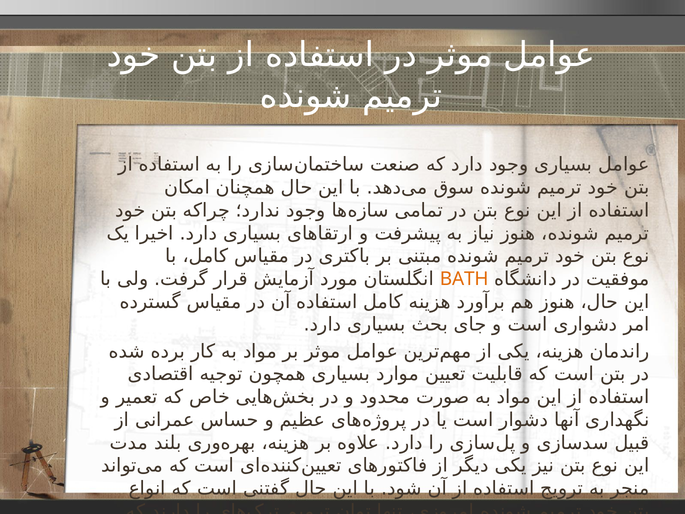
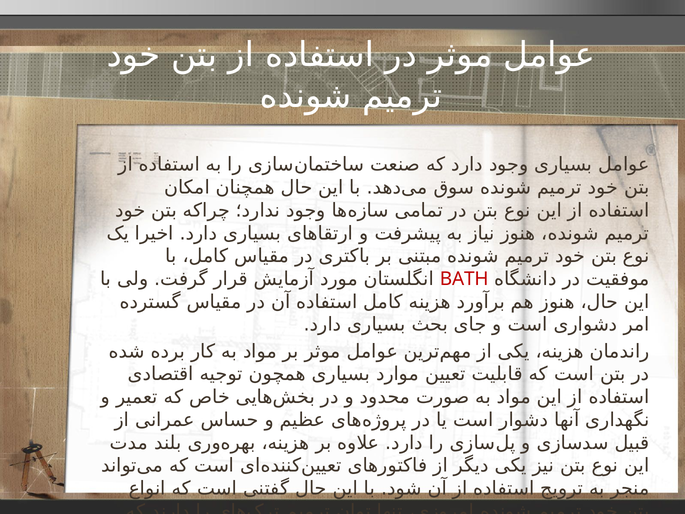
BATH colour: orange -> red (464, 279)
